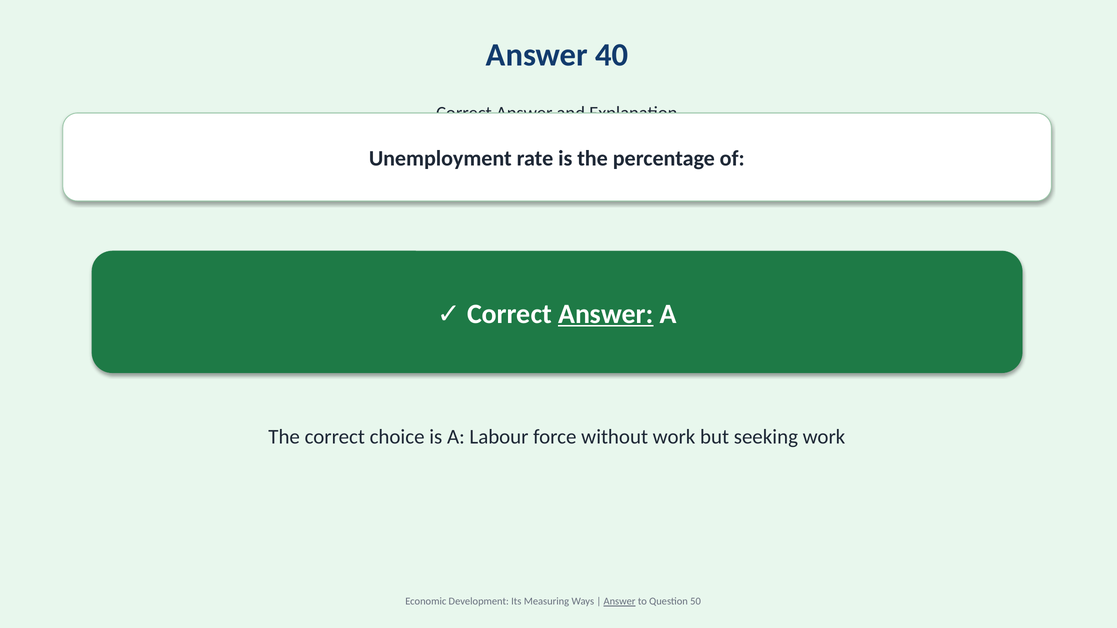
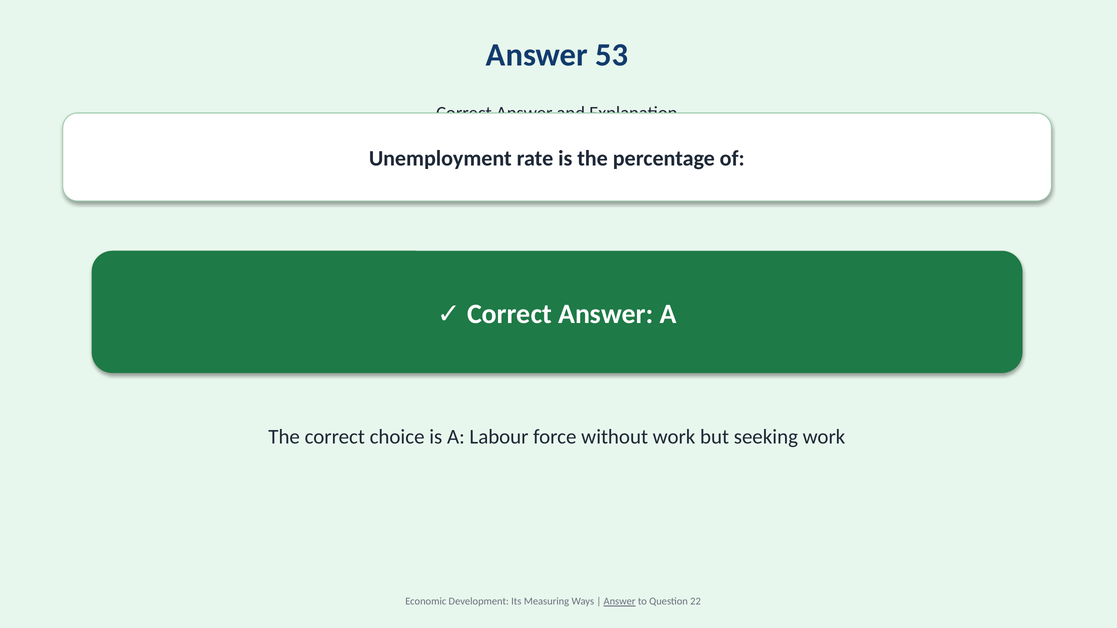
40: 40 -> 53 (612, 55)
Answer underline: present -> none (606, 314)
50: 50 -> 22 (696, 602)
